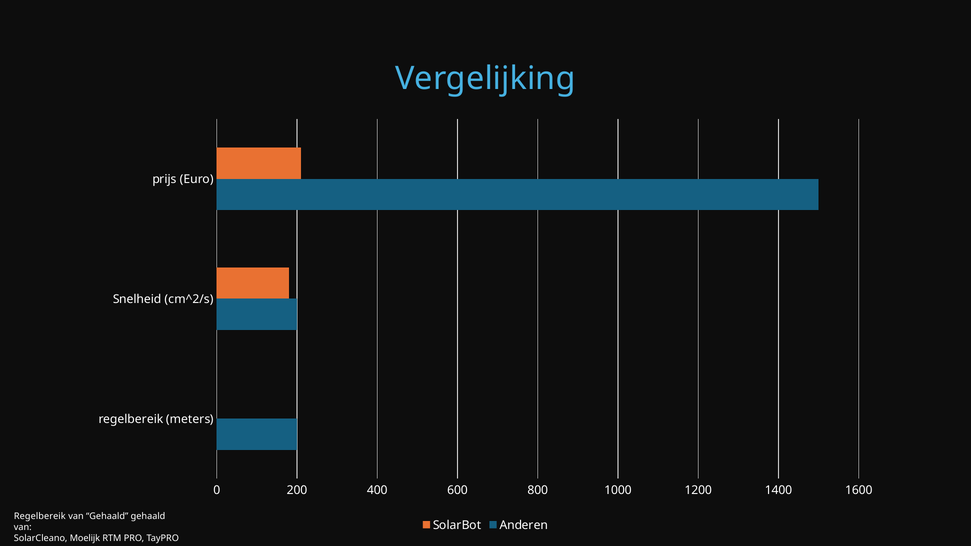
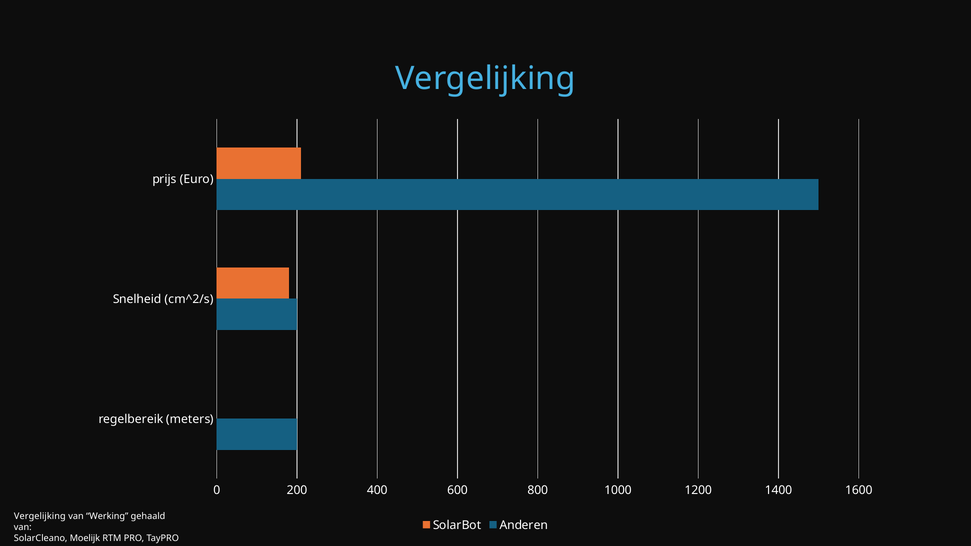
Regelbereik: Regelbereik -> Vergelijking (40, 516)
van Gehaald: Gehaald -> Werking (107, 516)
